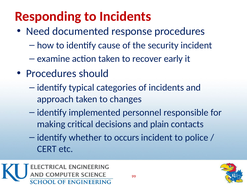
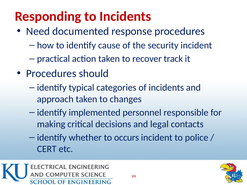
examine: examine -> practical (53, 59)
early: early -> track (173, 59)
plain: plain -> legal (159, 124)
